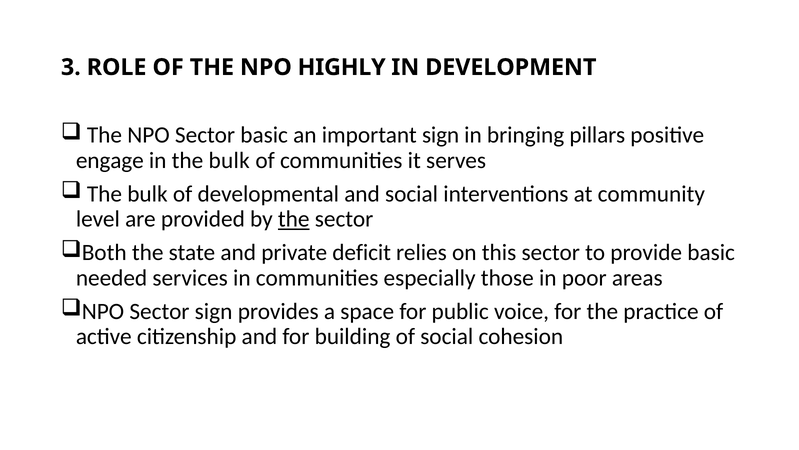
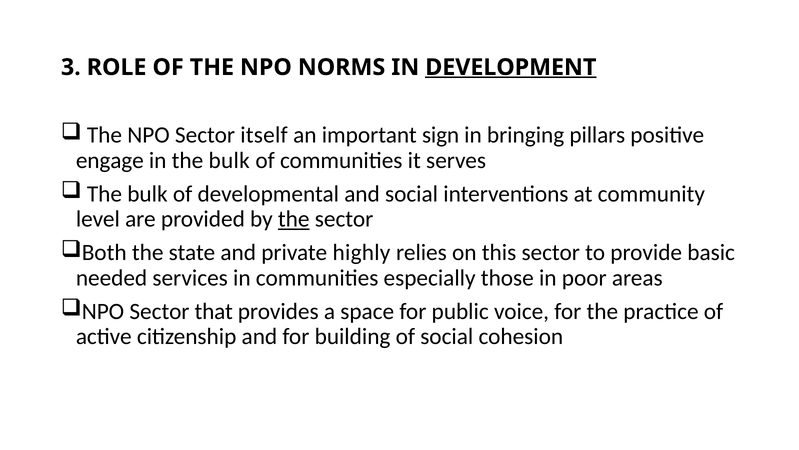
HIGHLY: HIGHLY -> NORMS (342, 67)
DEVELOPMENT underline: none -> present (511, 67)
Sector basic: basic -> itself (264, 135)
deficit: deficit -> highly (361, 252)
Sector sign: sign -> that (214, 311)
